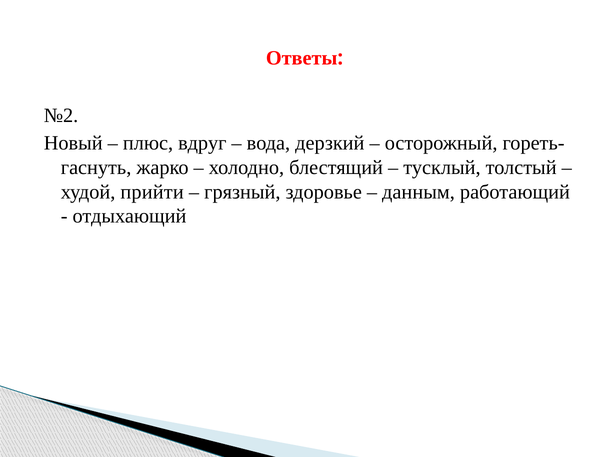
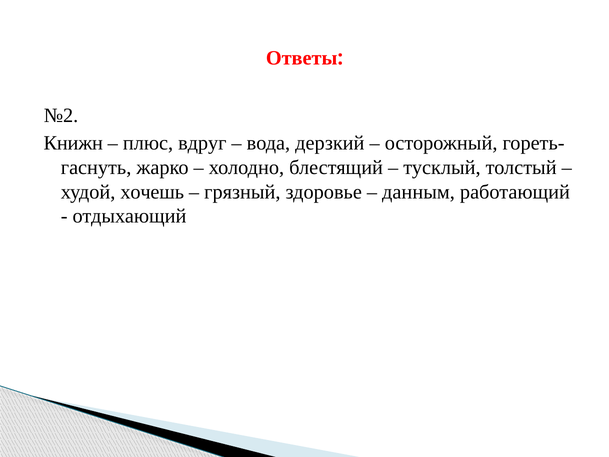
Новый: Новый -> Книжн (73, 143)
прийти: прийти -> хочешь (152, 192)
